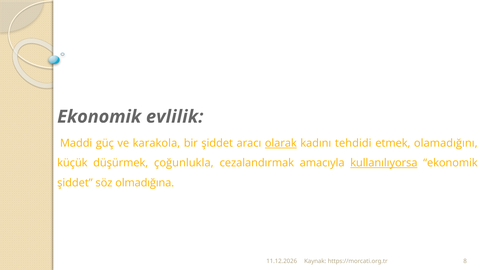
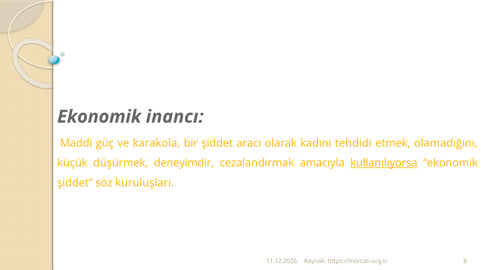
evlilik: evlilik -> inancı (175, 117)
olarak underline: present -> none (281, 144)
çoğunlukla: çoğunlukla -> deneyimdir (184, 163)
olmadığına: olmadığına -> kuruluşları (145, 183)
